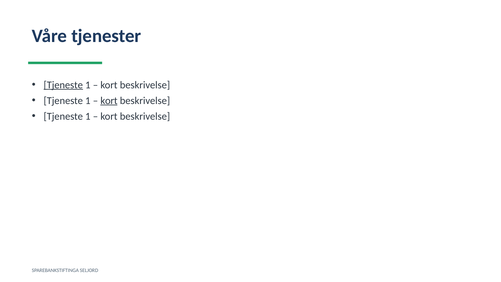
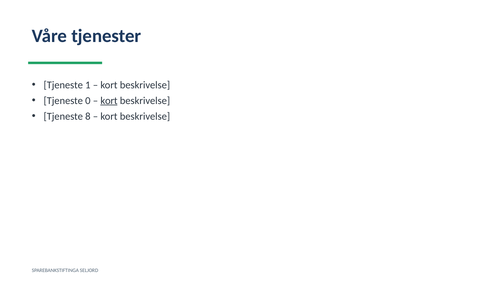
Tjeneste underline: present -> none (63, 85)
1: 1 -> 0 (88, 101)
1: 1 -> 8 (88, 116)
